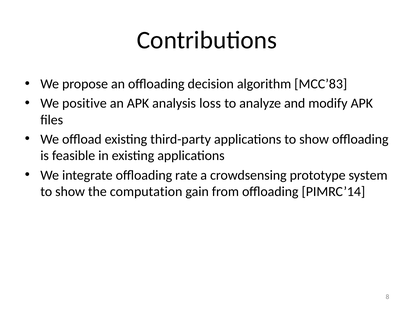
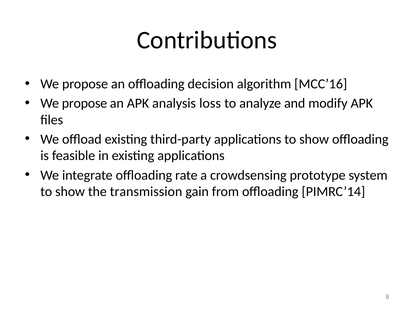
MCC’83: MCC’83 -> MCC’16 (321, 84)
positive: positive -> propose (85, 103)
computation: computation -> transmission (146, 191)
